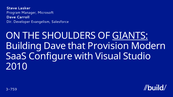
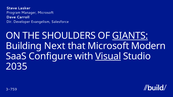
Building Dave: Dave -> Next (55, 46)
that Provision: Provision -> Microsoft (108, 46)
Visual underline: none -> present (108, 56)
2010: 2010 -> 2035 (17, 67)
